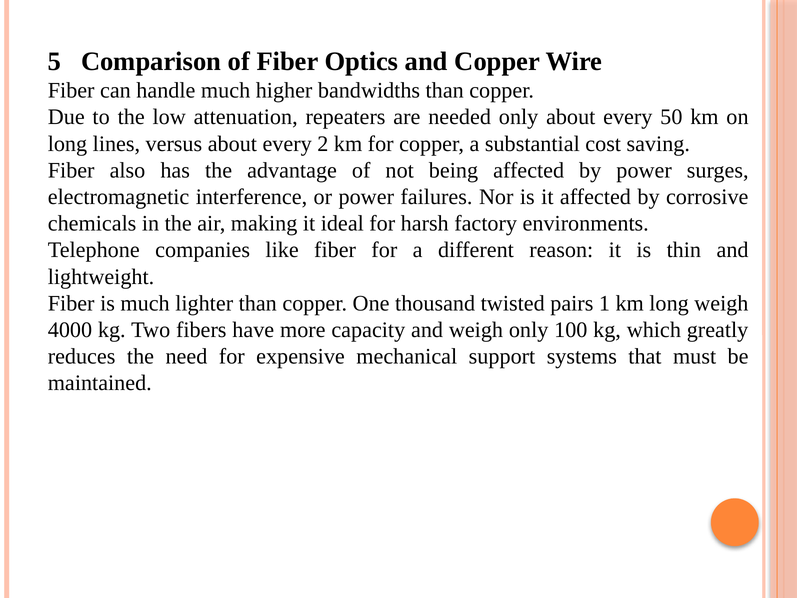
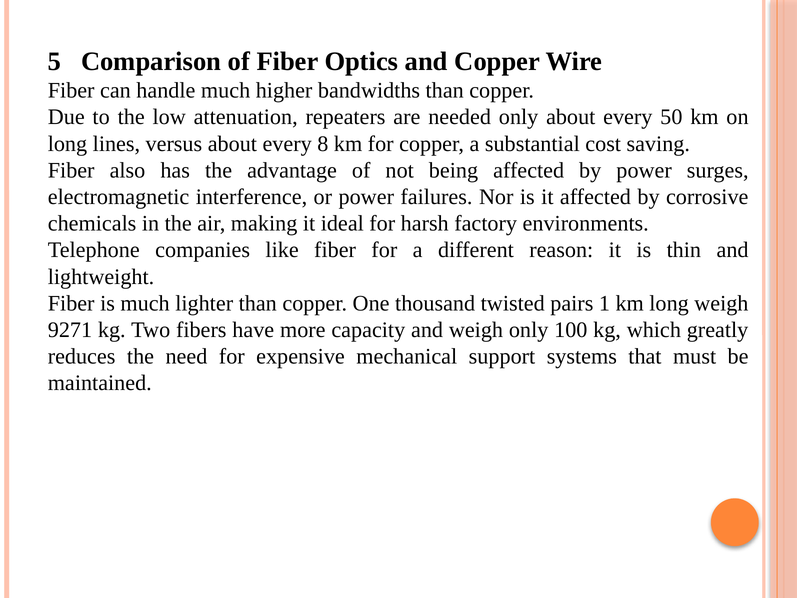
2: 2 -> 8 (323, 144)
4000: 4000 -> 9271 (70, 330)
